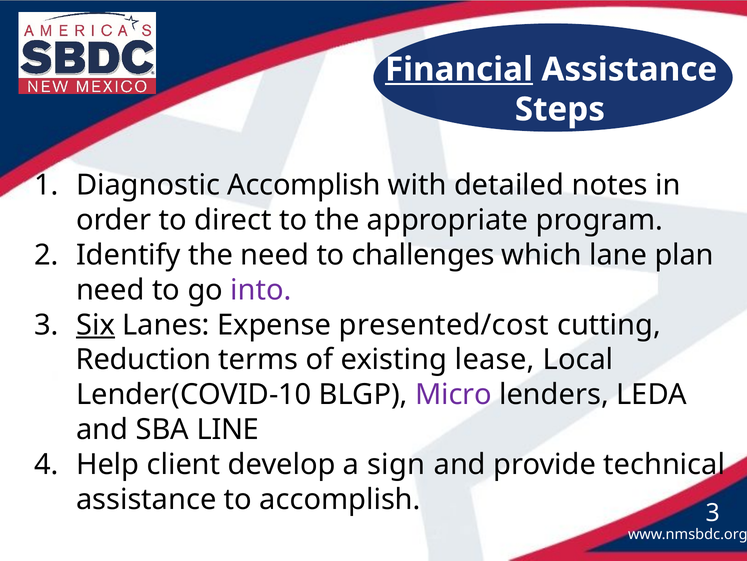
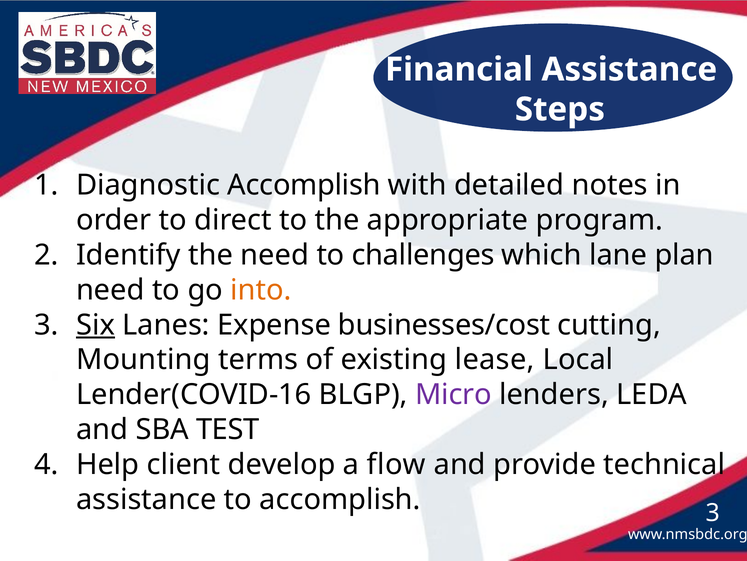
Financial underline: present -> none (459, 69)
into colour: purple -> orange (261, 290)
presented/cost: presented/cost -> businesses/cost (444, 324)
Reduction: Reduction -> Mounting (143, 359)
Lender(COVID-10: Lender(COVID-10 -> Lender(COVID-16 (194, 394)
LINE: LINE -> TEST (228, 429)
sign: sign -> flow (396, 464)
